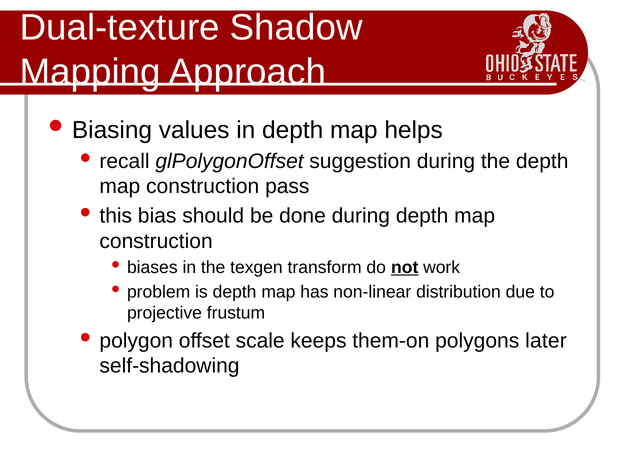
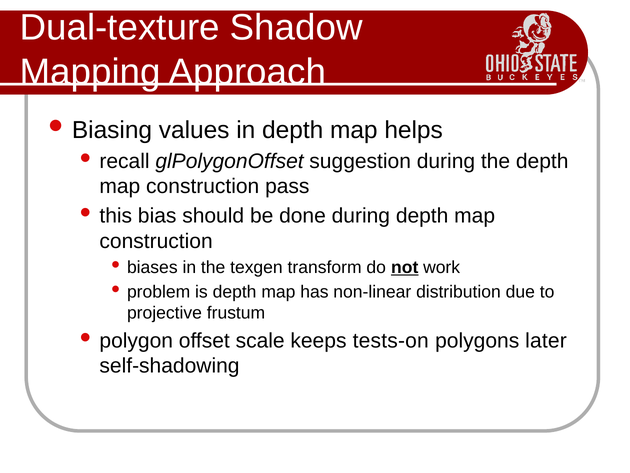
them-on: them-on -> tests-on (391, 340)
